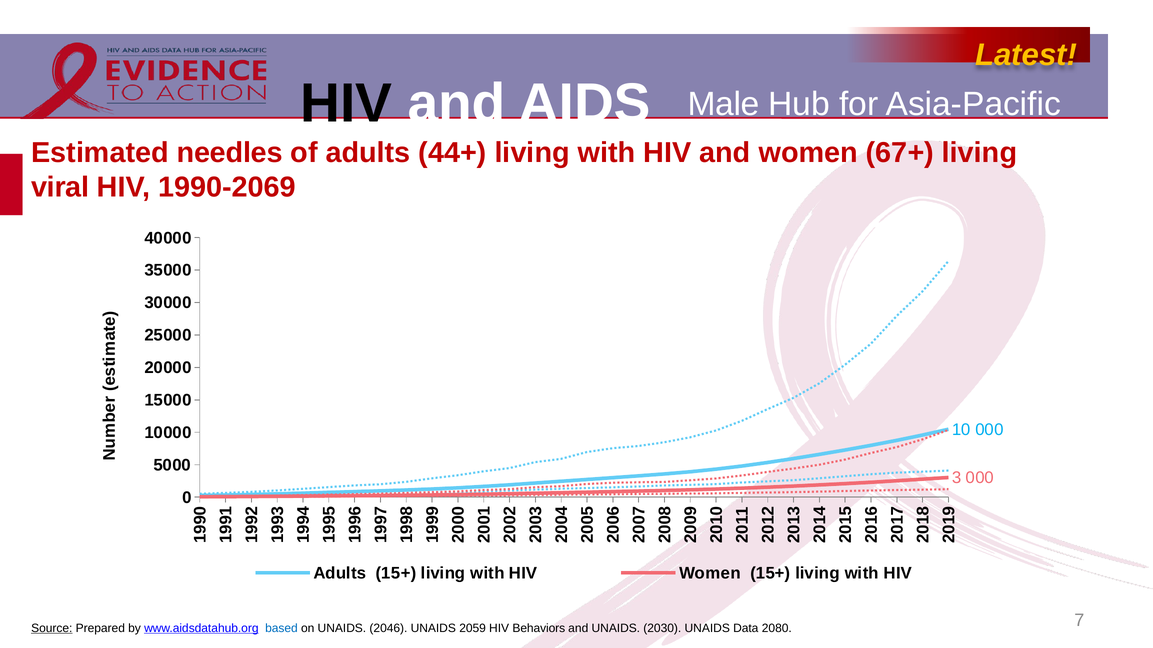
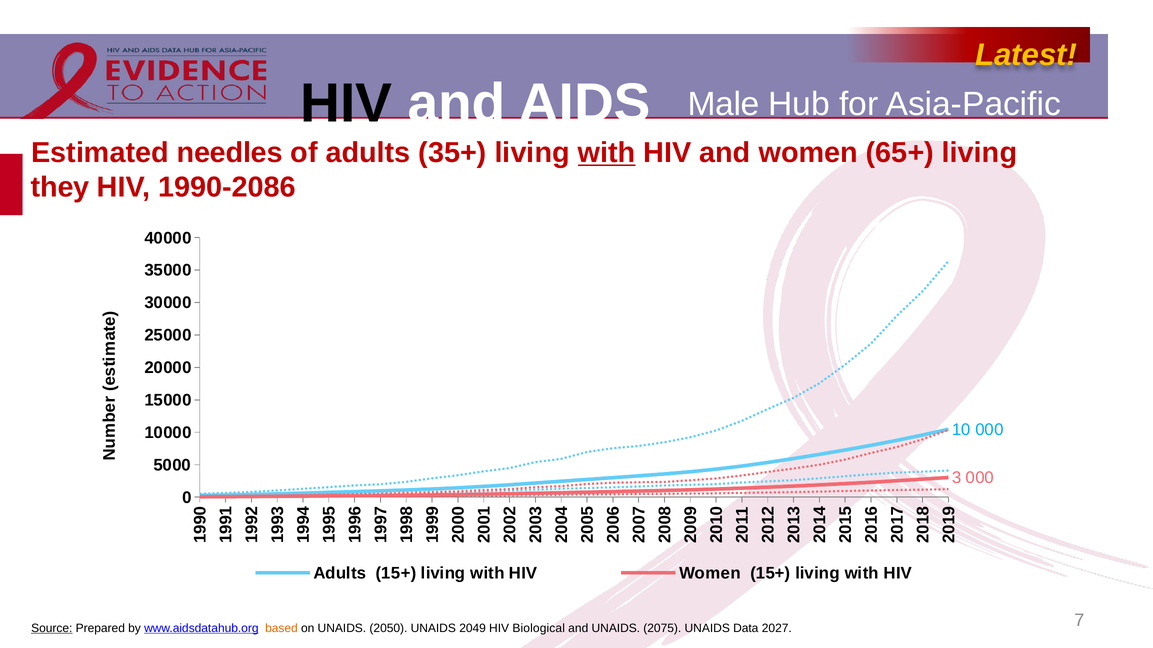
44+: 44+ -> 35+ (453, 153)
with underline: none -> present (607, 153)
67+: 67+ -> 65+ (900, 153)
viral: viral -> they (60, 188)
1990-2069: 1990-2069 -> 1990-2086 (227, 188)
based colour: blue -> orange (281, 629)
2046: 2046 -> 2050 (388, 629)
2059: 2059 -> 2049 (473, 629)
Behaviors: Behaviors -> Biological (539, 629)
2030: 2030 -> 2075 (662, 629)
2080: 2080 -> 2027 (777, 629)
